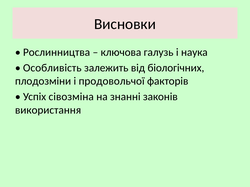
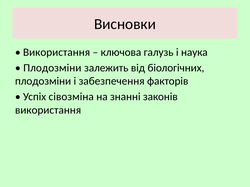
Рослинництва: Рослинництва -> Використання (57, 52)
Особливість: Особливість -> Плодозміни (52, 68)
продовольчої: продовольчої -> забезпечення (112, 81)
